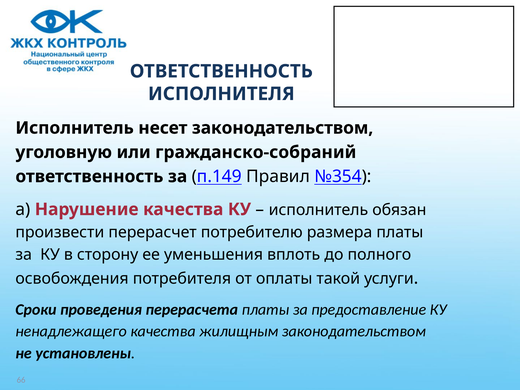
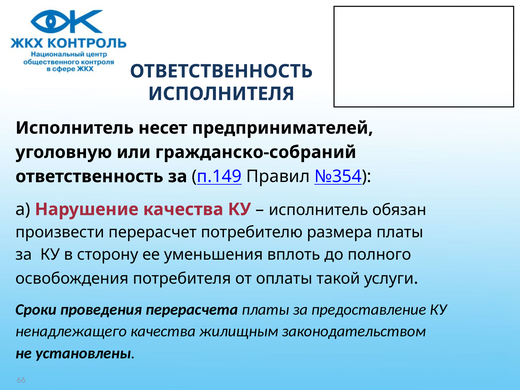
несет законодательством: законодательством -> предпринимателей (283, 128)
